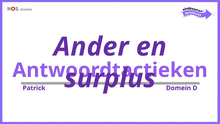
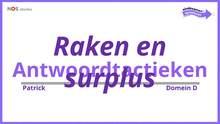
Ander: Ander -> Raken (91, 47)
